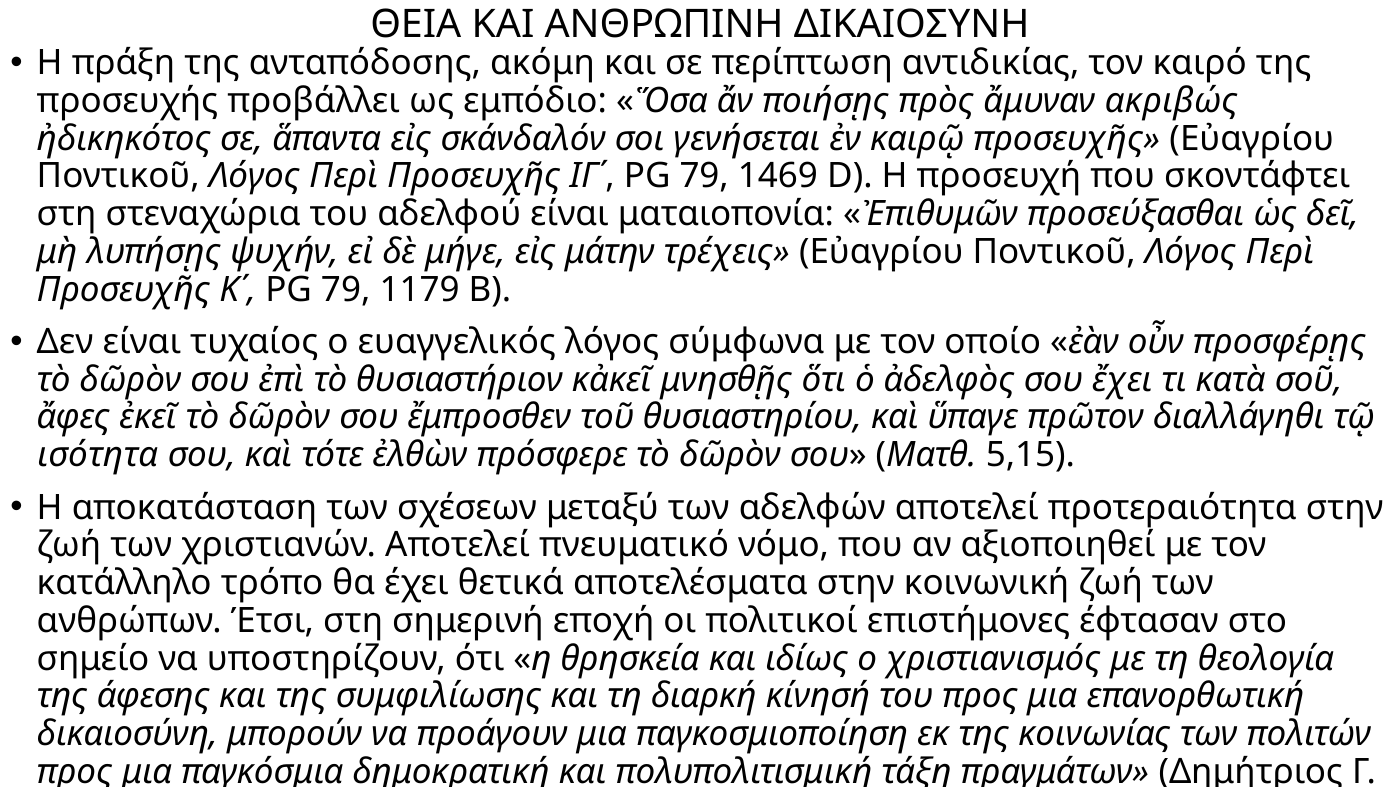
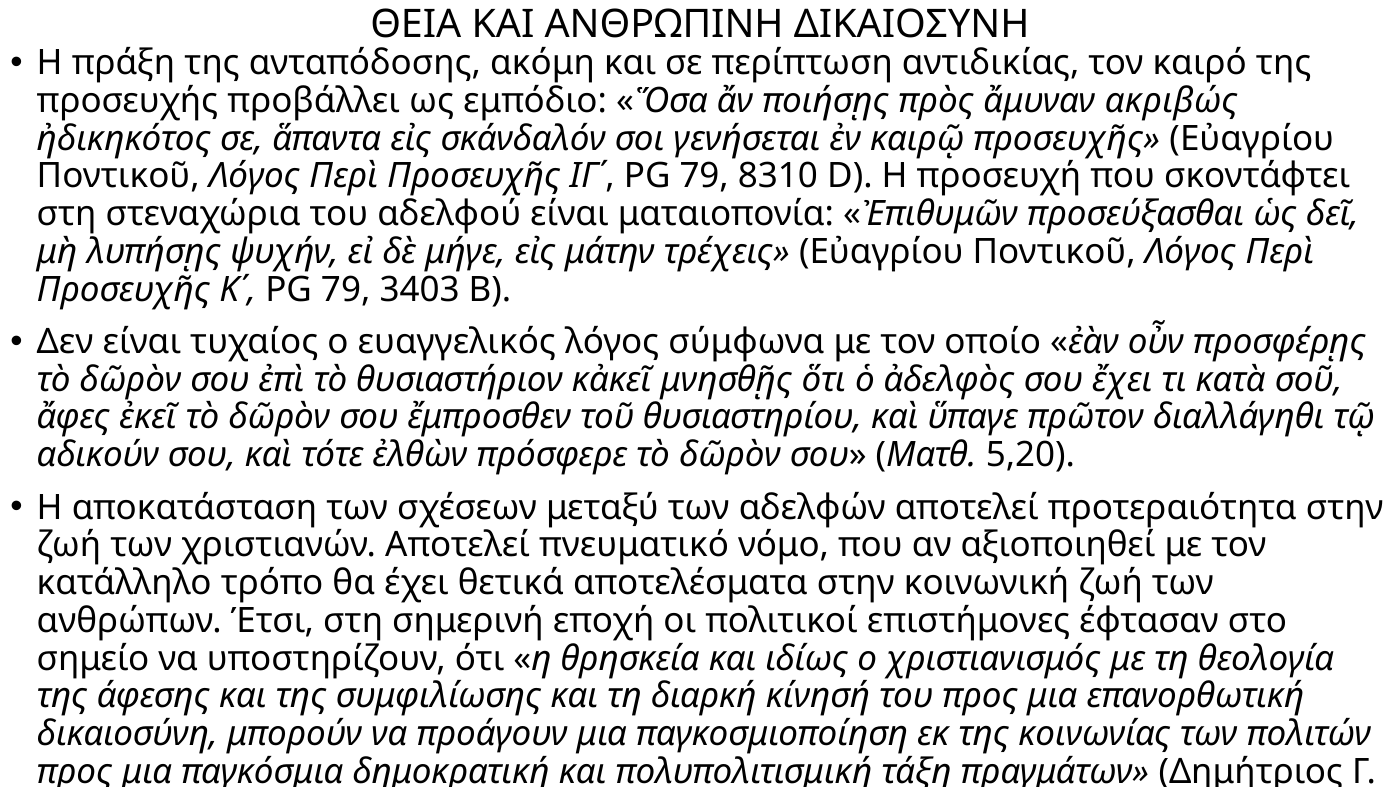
1469: 1469 -> 8310 (778, 176)
1179: 1179 -> 3403 (420, 290)
ισότητα: ισότητα -> αδικούν (98, 455)
5,15: 5,15 -> 5,20 (1030, 455)
